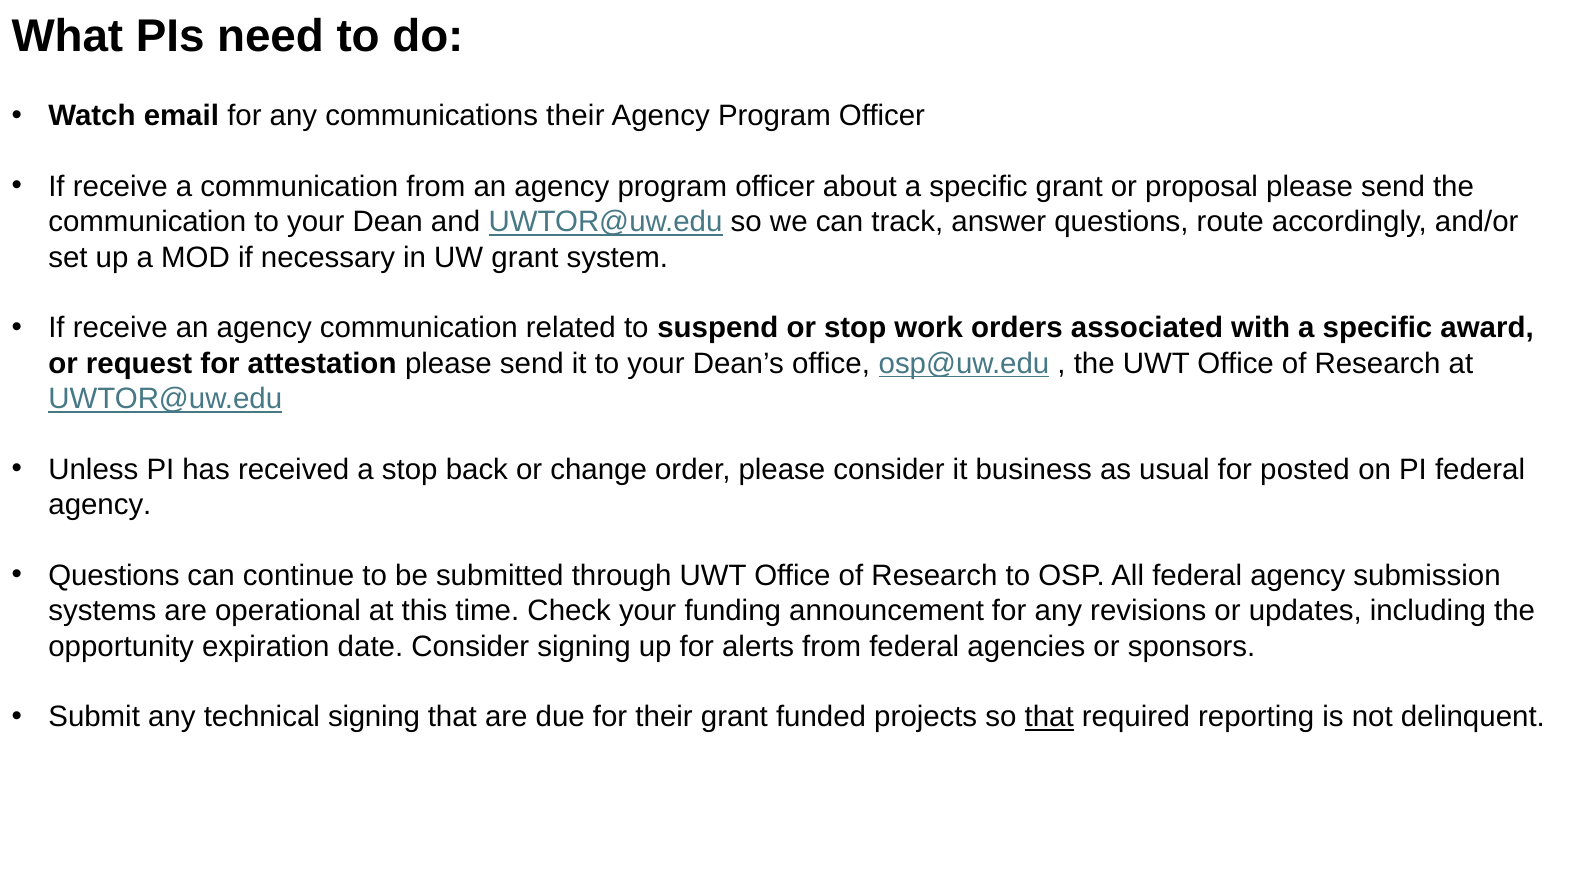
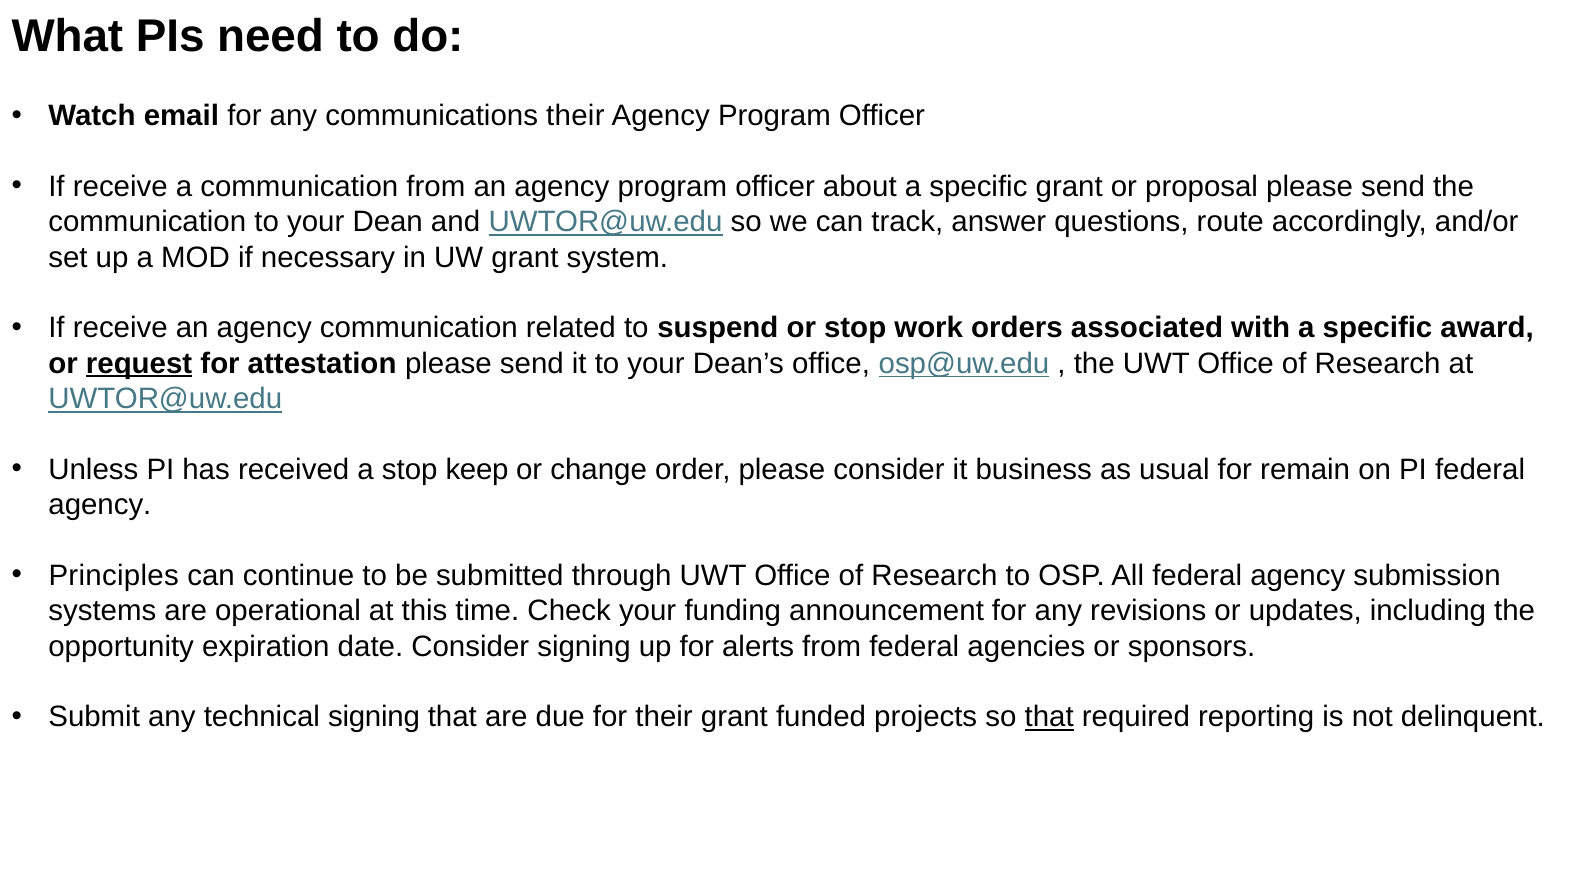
request underline: none -> present (139, 363)
back: back -> keep (477, 469)
posted: posted -> remain (1305, 469)
Questions: Questions -> Principles (114, 575)
